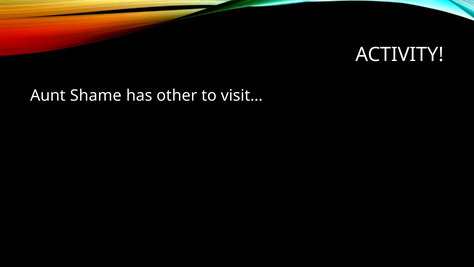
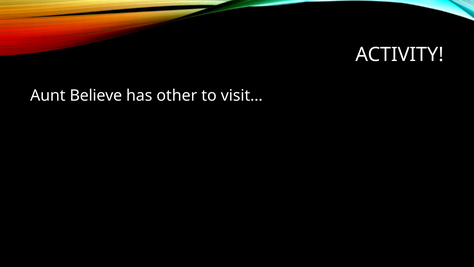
Shame: Shame -> Believe (96, 96)
